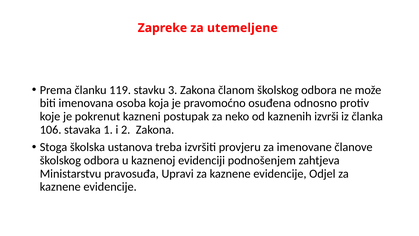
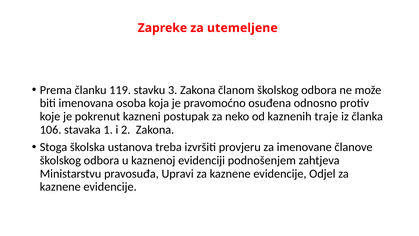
izvrši: izvrši -> traje (326, 116)
